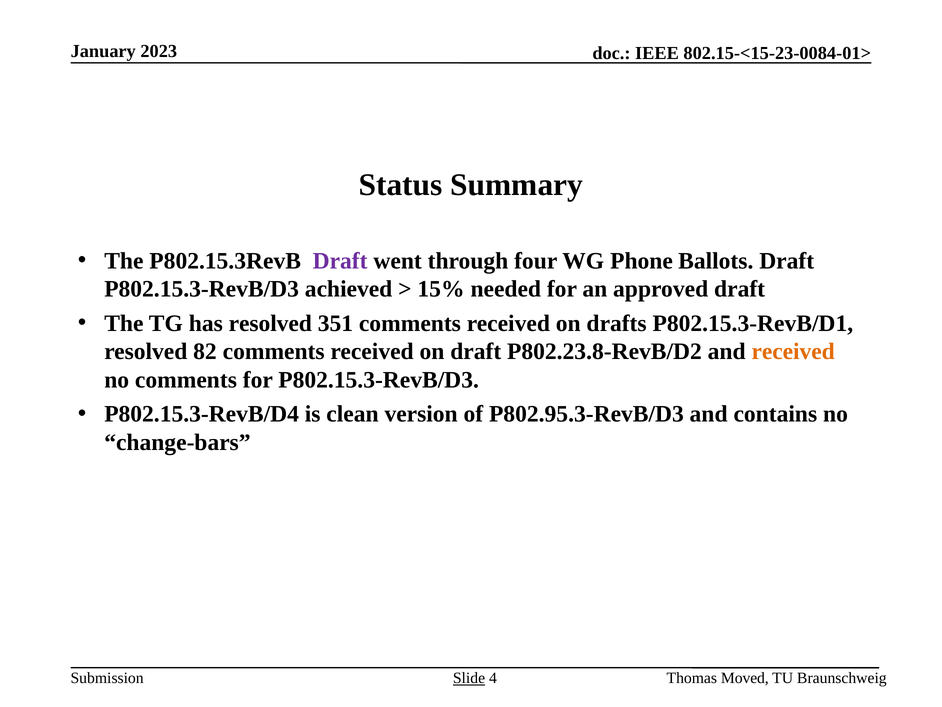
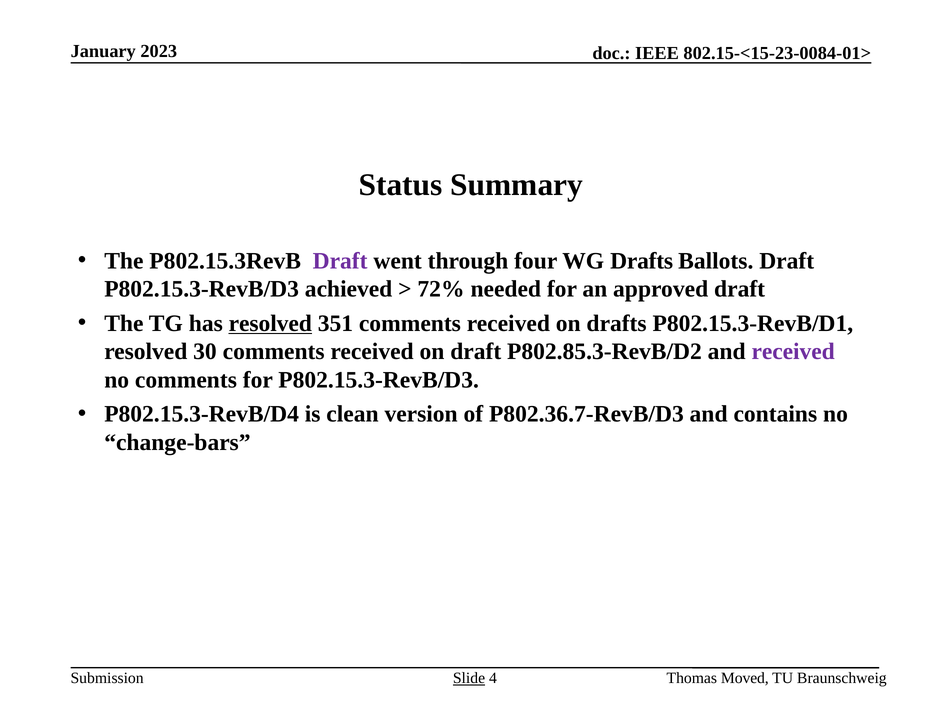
WG Phone: Phone -> Drafts (642, 261)
15%: 15% -> 72% (441, 289)
resolved underline: none -> present (270, 323)
82: 82 -> 30 (205, 351)
P802.23.8-RevB/D2: P802.23.8-RevB/D2 -> P802.85.3-RevB/D2 (604, 351)
received colour: orange -> purple (793, 351)
P802.95.3-RevB/D3: P802.95.3-RevB/D3 -> P802.36.7-RevB/D3 (586, 414)
